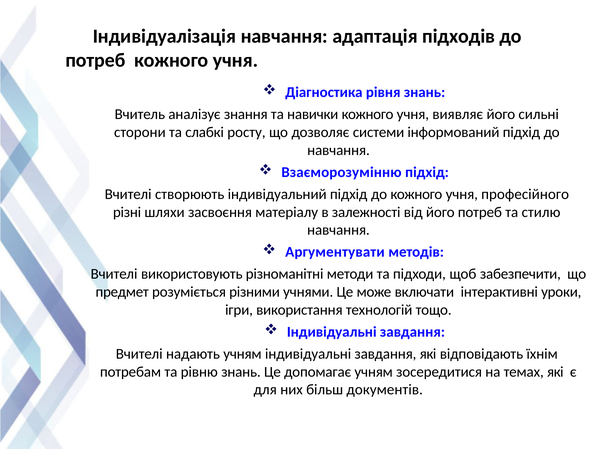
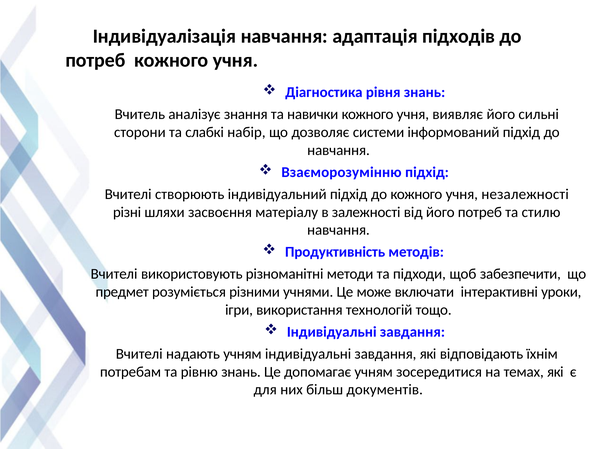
росту: росту -> набір (246, 132)
професійного: професійного -> незалежності (525, 194)
Аргументувати: Аргументувати -> Продуктивність (335, 252)
